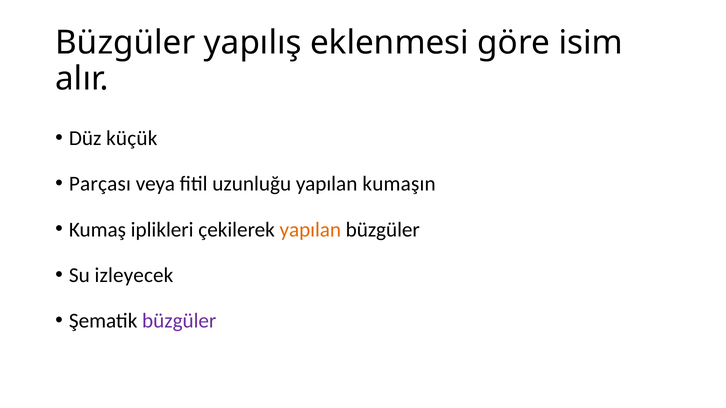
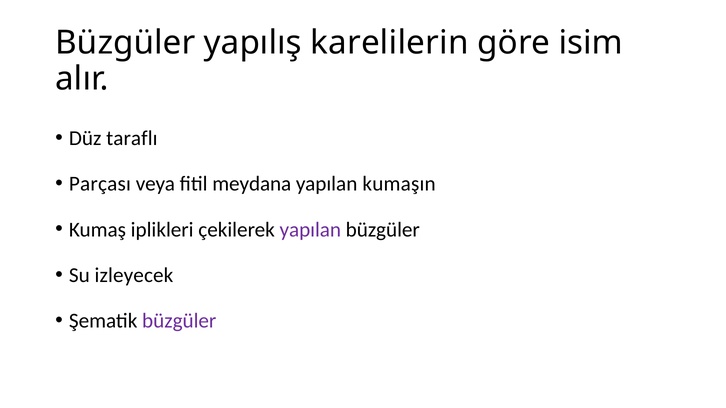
eklenmesi: eklenmesi -> karelilerin (389, 43)
küçük: küçük -> taraflı (132, 138)
uzunluğu: uzunluğu -> meydana (252, 184)
yapılan colour: orange -> purple (310, 230)
